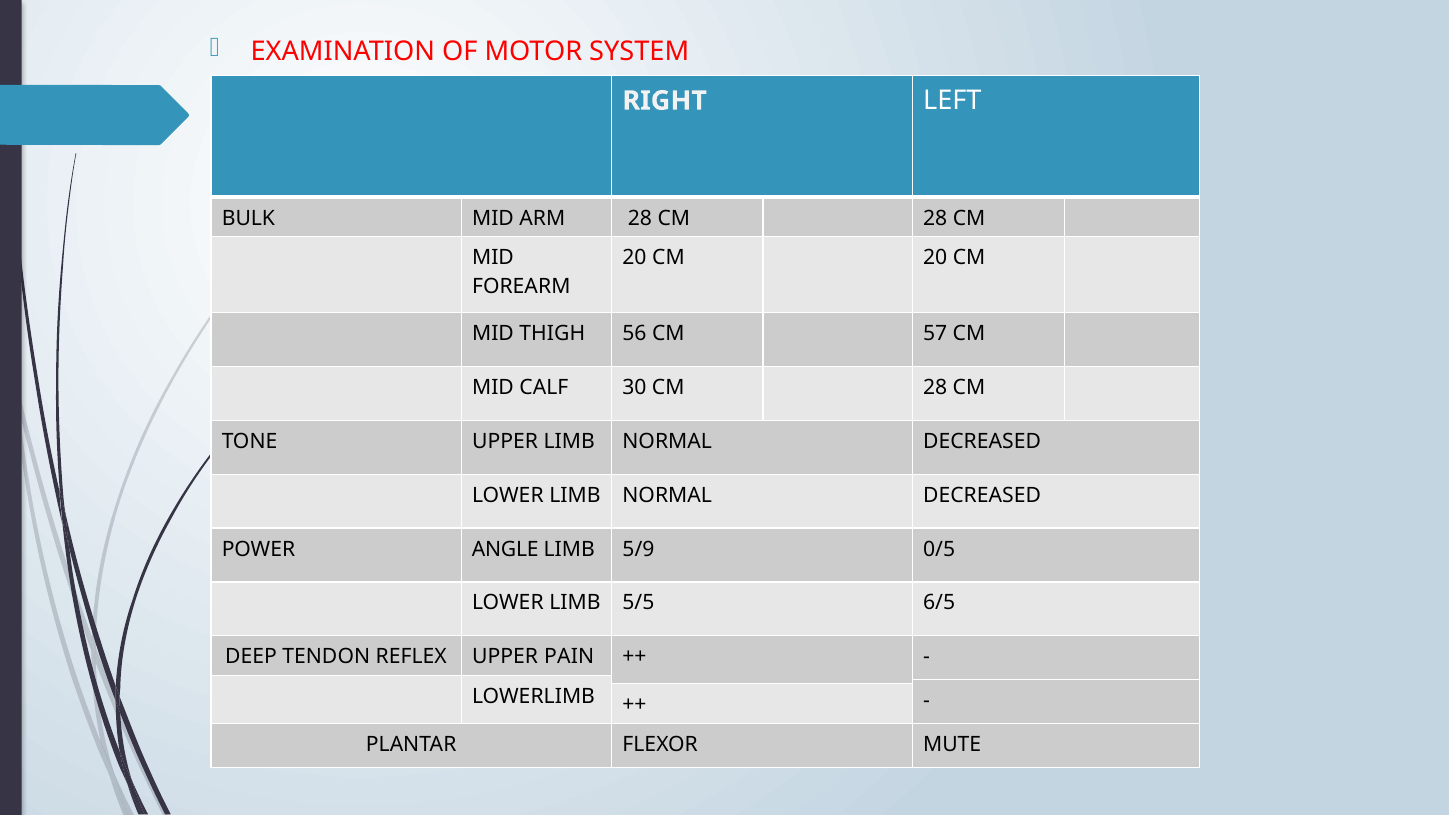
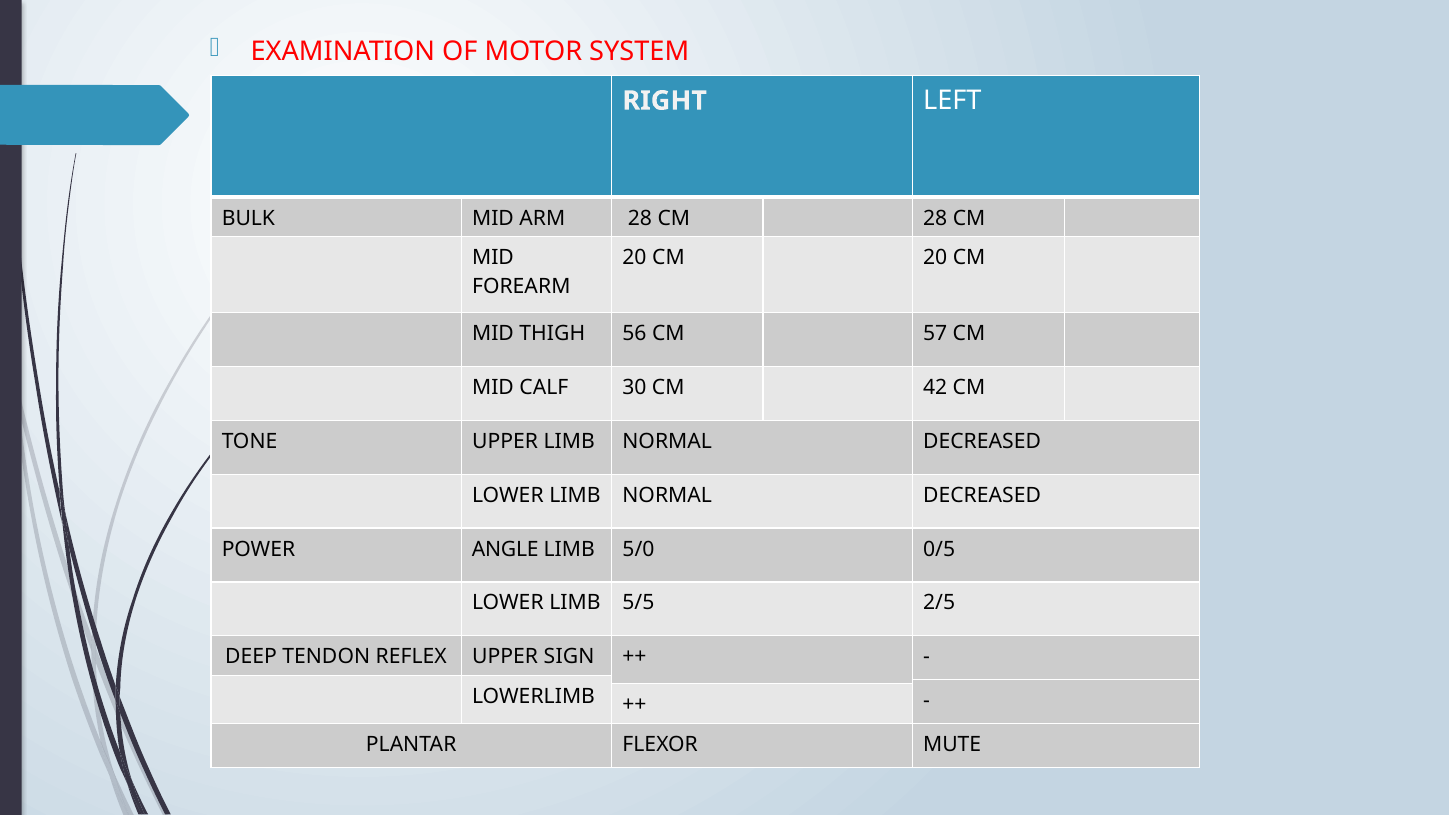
30 CM 28: 28 -> 42 (935, 388)
5/9: 5/9 -> 5/0 (638, 549)
6/5: 6/5 -> 2/5 (939, 603)
PAIN: PAIN -> SIGN (569, 657)
